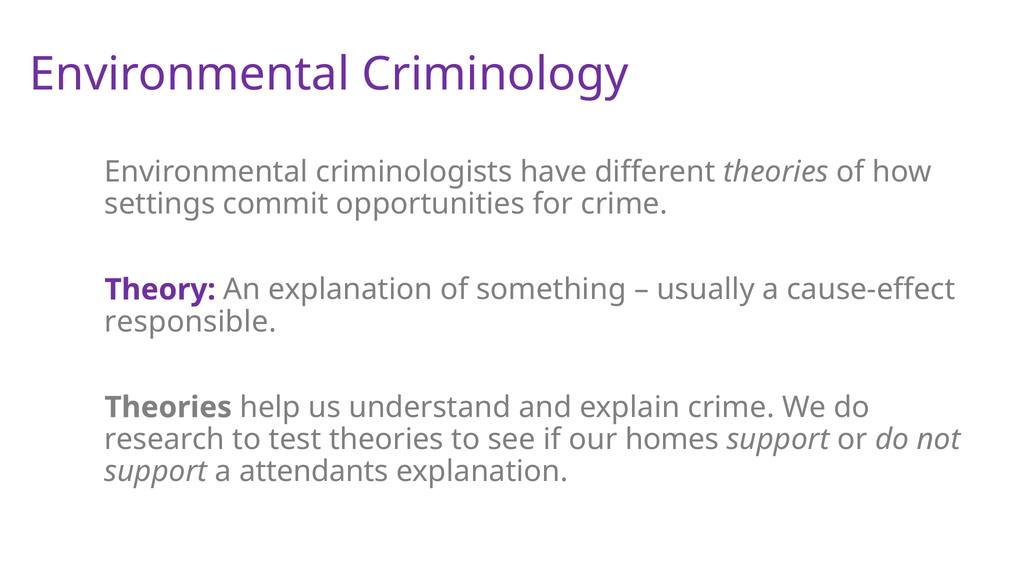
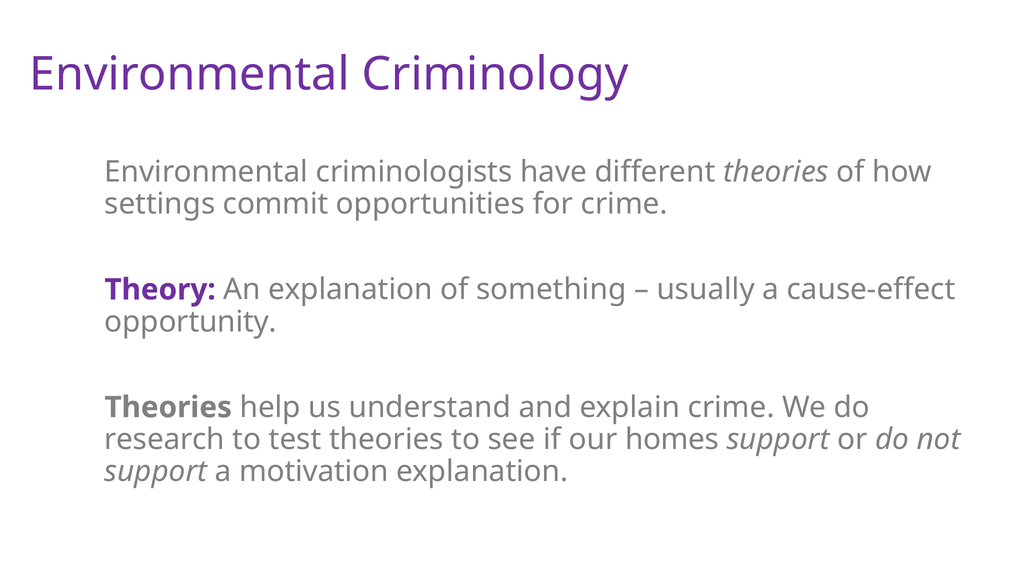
responsible: responsible -> opportunity (191, 322)
attendants: attendants -> motivation (314, 471)
